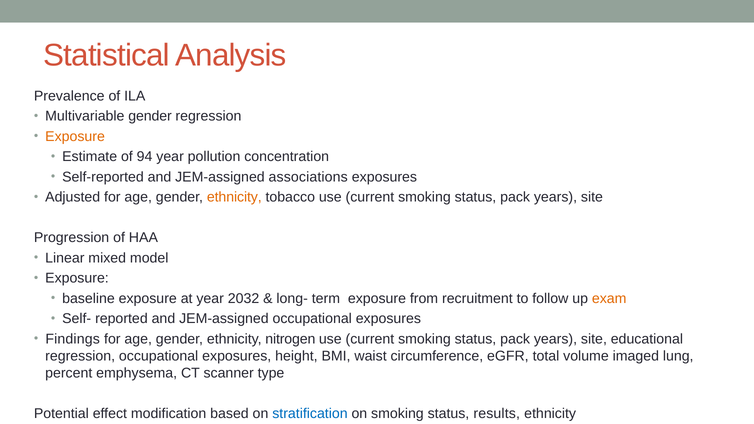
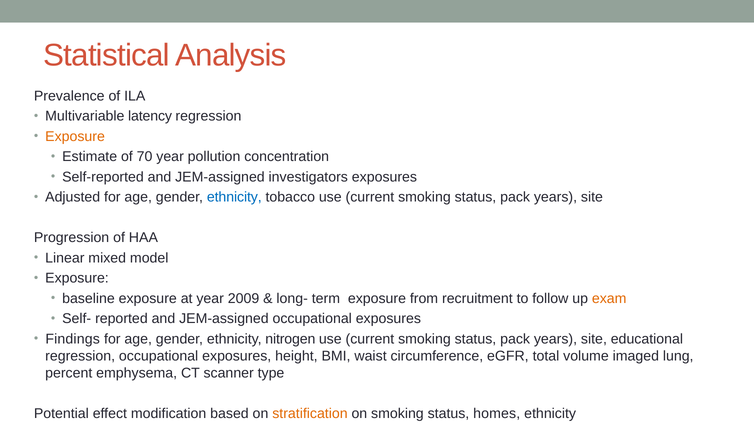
Multivariable gender: gender -> latency (150, 116)
94: 94 -> 70 (145, 157)
associations: associations -> investigators (308, 177)
ethnicity colour: orange -> blue (234, 197)
2032: 2032 -> 2009 (244, 299)
stratification colour: blue -> orange (310, 414)
results: results -> homes (497, 414)
